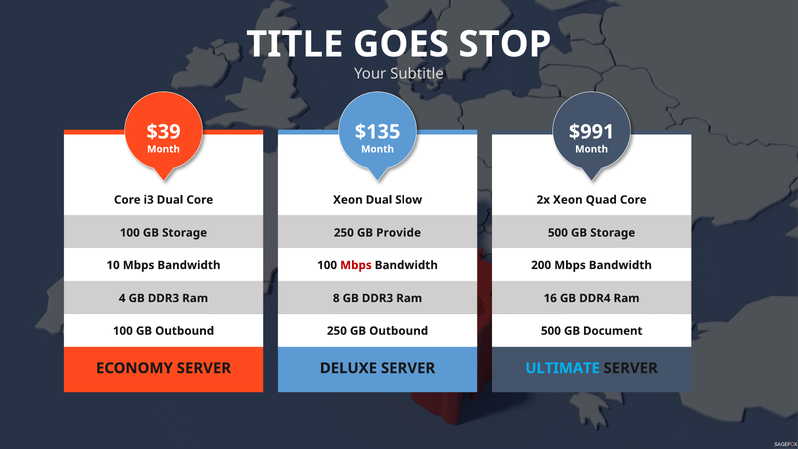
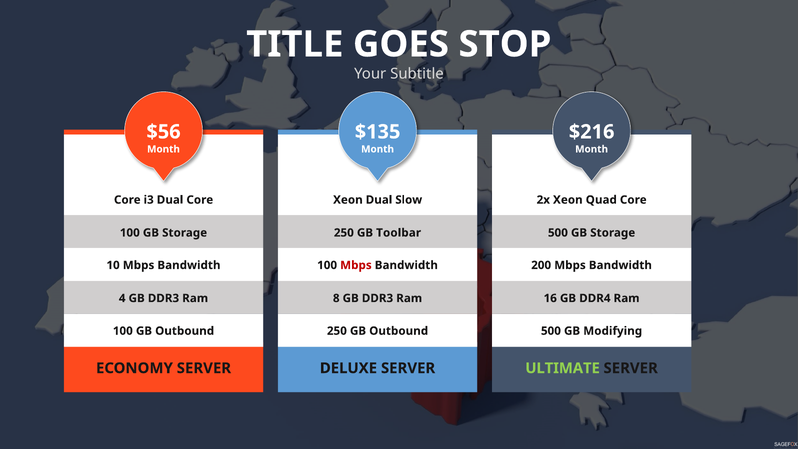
$39: $39 -> $56 (164, 132)
$991: $991 -> $216 (592, 132)
Provide: Provide -> Toolbar (399, 233)
Document: Document -> Modifying (613, 331)
ULTIMATE colour: light blue -> light green (563, 368)
